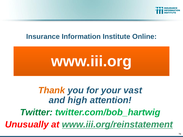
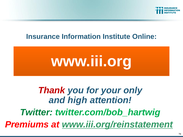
Thank colour: orange -> red (52, 90)
vast: vast -> only (133, 90)
Unusually: Unusually -> Premiums (27, 125)
